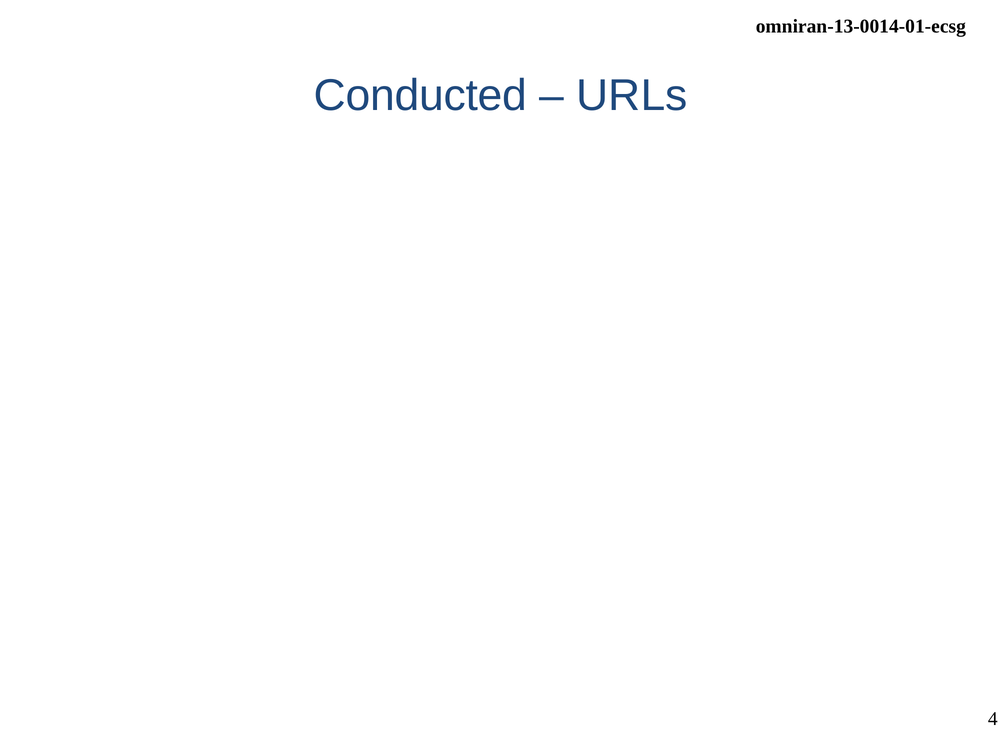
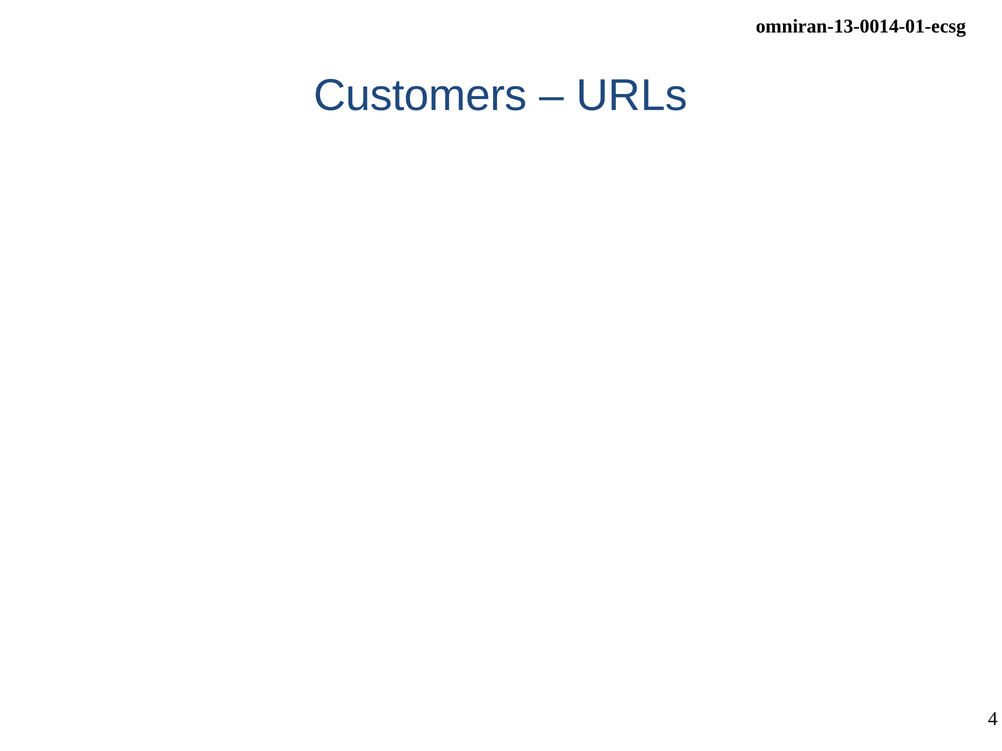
Conducted: Conducted -> Customers (420, 96)
